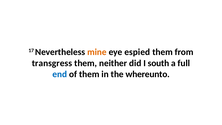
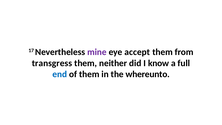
mine colour: orange -> purple (97, 52)
espied: espied -> accept (137, 52)
south: south -> know (159, 63)
